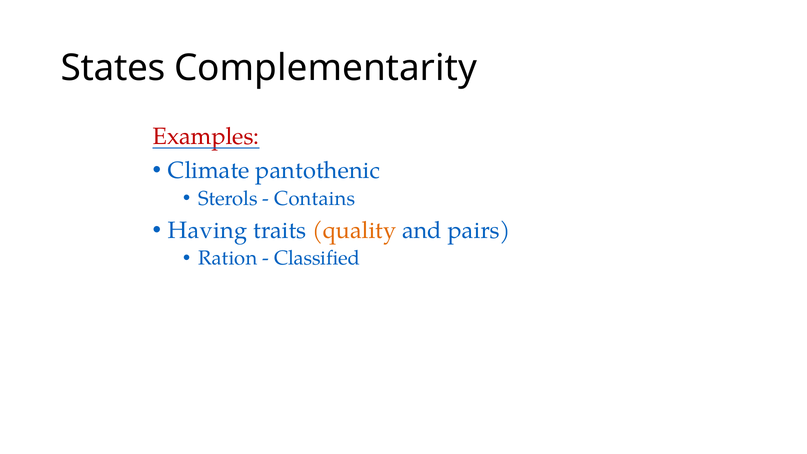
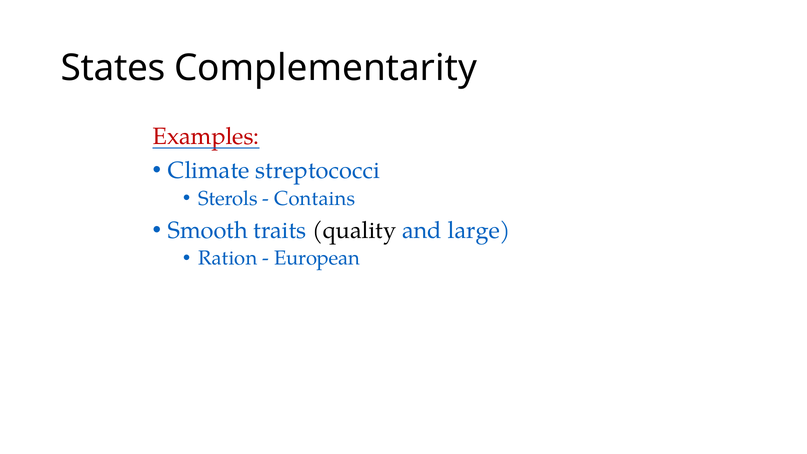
pantothenic: pantothenic -> streptococci (318, 170)
Having: Having -> Smooth (208, 230)
quality colour: orange -> black (354, 230)
pairs: pairs -> large (479, 230)
Classified: Classified -> European (317, 258)
